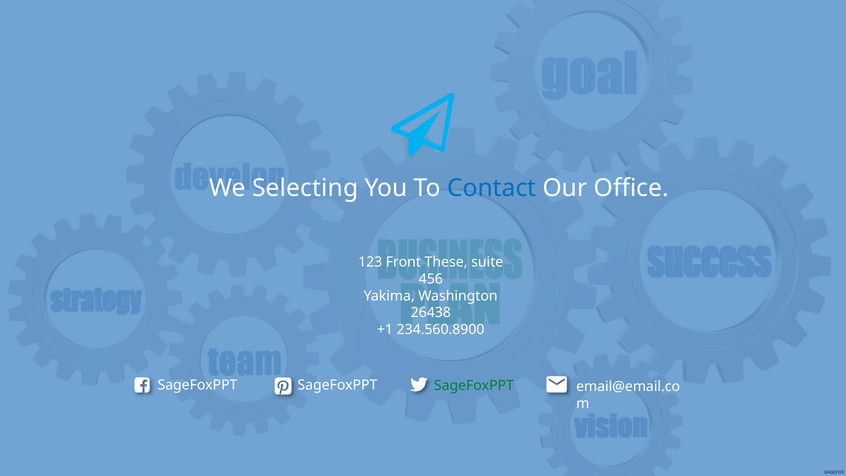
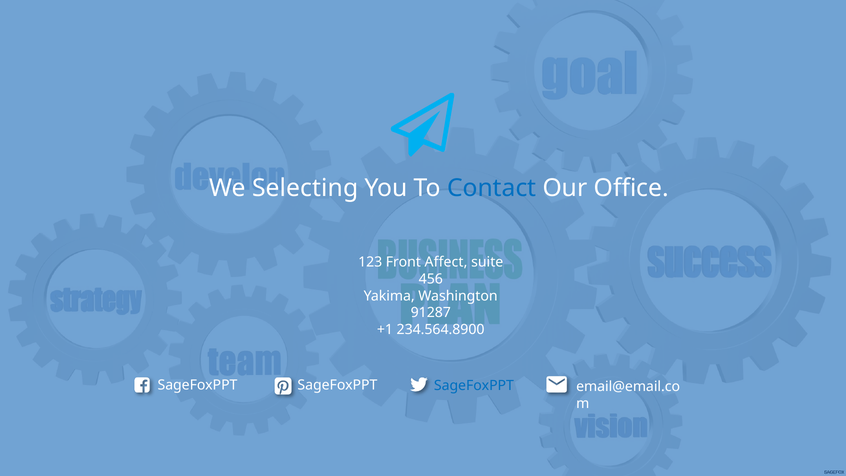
These: These -> Affect (446, 262)
26438: 26438 -> 91287 (431, 313)
234.560.8900: 234.560.8900 -> 234.564.8900 (441, 330)
SageFoxPPT colour: green -> blue (474, 386)
